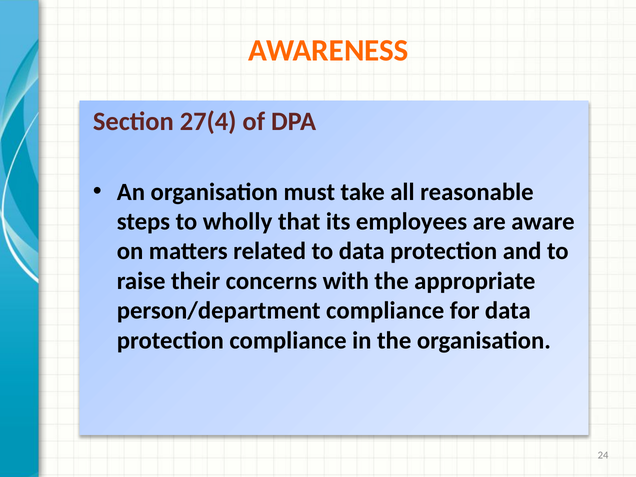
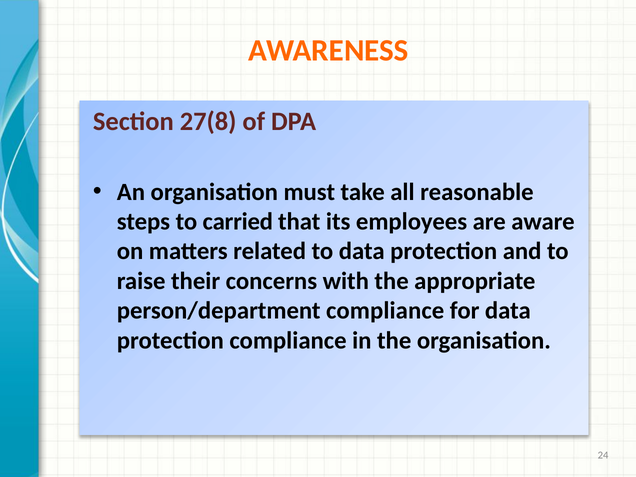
27(4: 27(4 -> 27(8 (208, 122)
wholly: wholly -> carried (238, 222)
